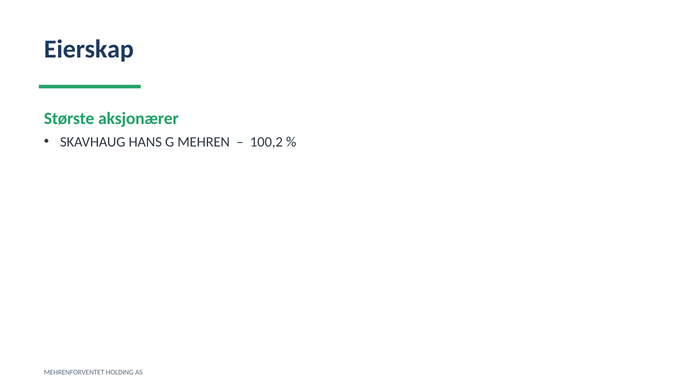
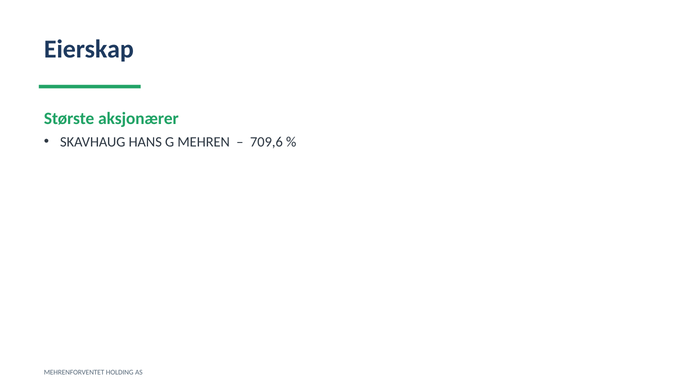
100,2: 100,2 -> 709,6 (266, 142)
